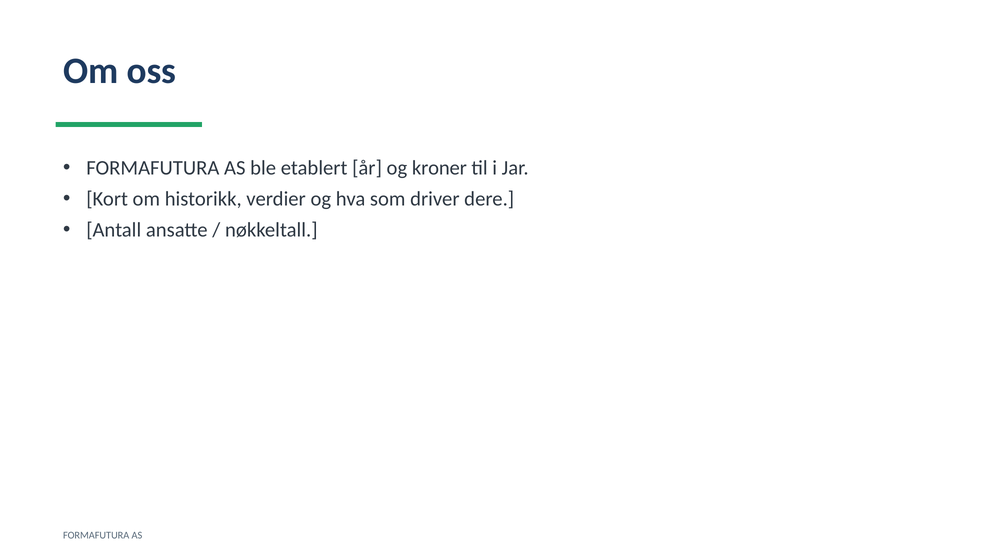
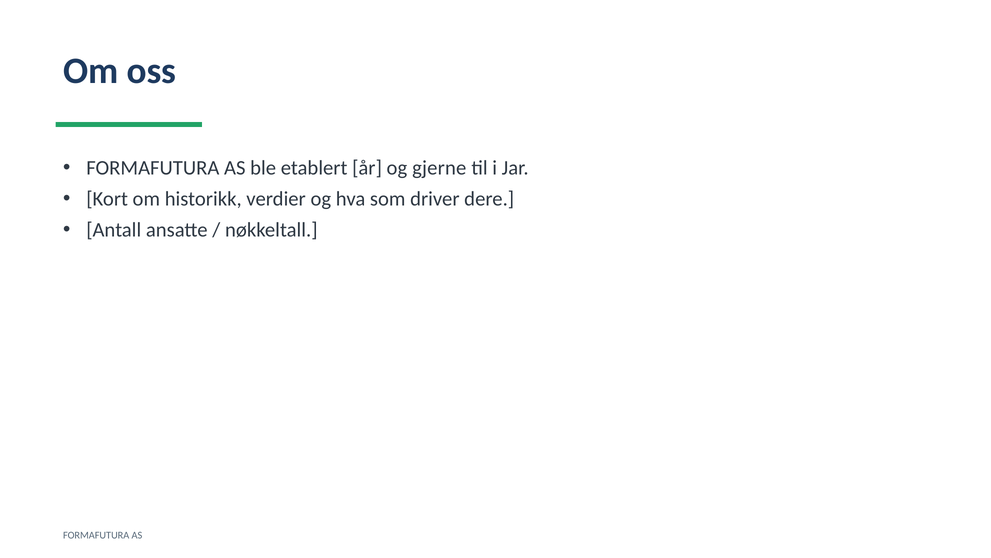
kroner: kroner -> gjerne (439, 168)
